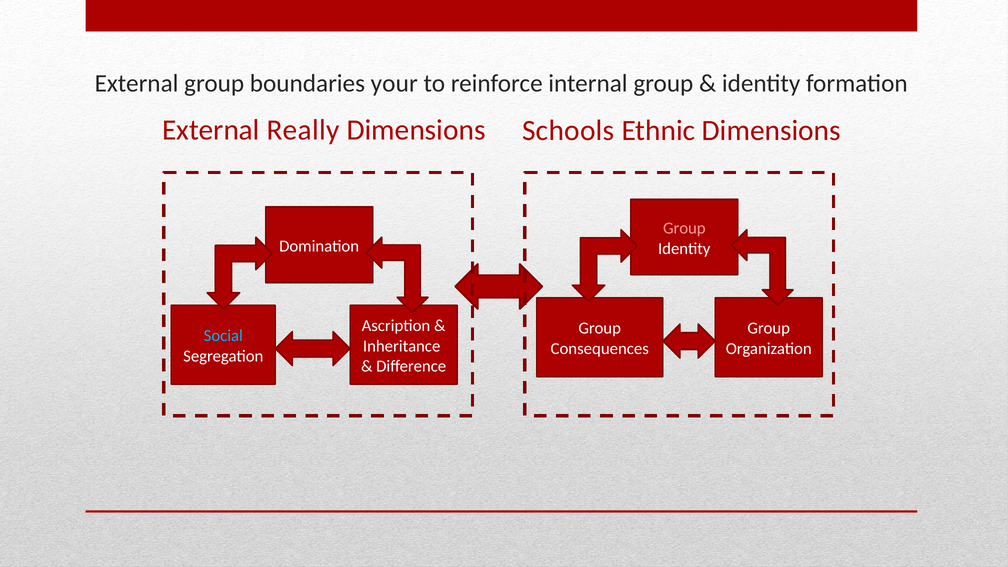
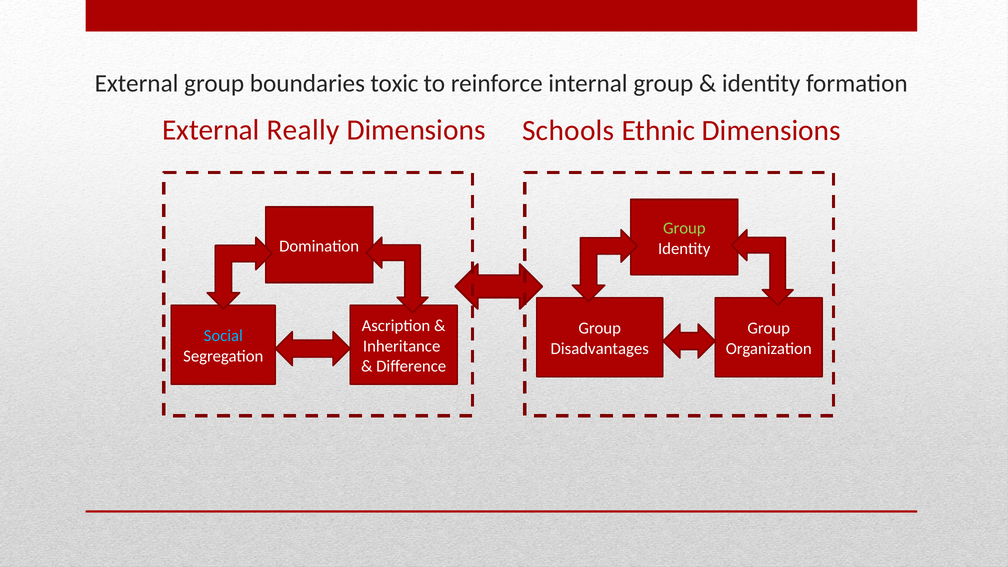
your: your -> toxic (394, 84)
Group colour: pink -> light green (684, 228)
Consequences: Consequences -> Disadvantages (600, 348)
